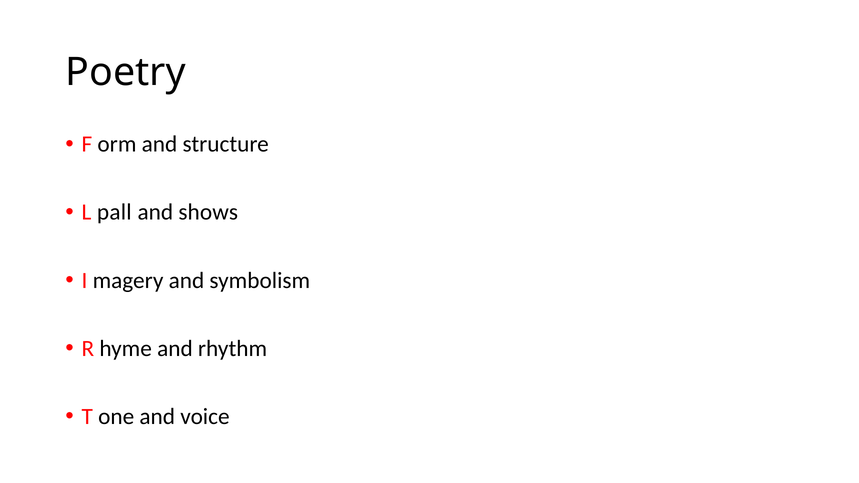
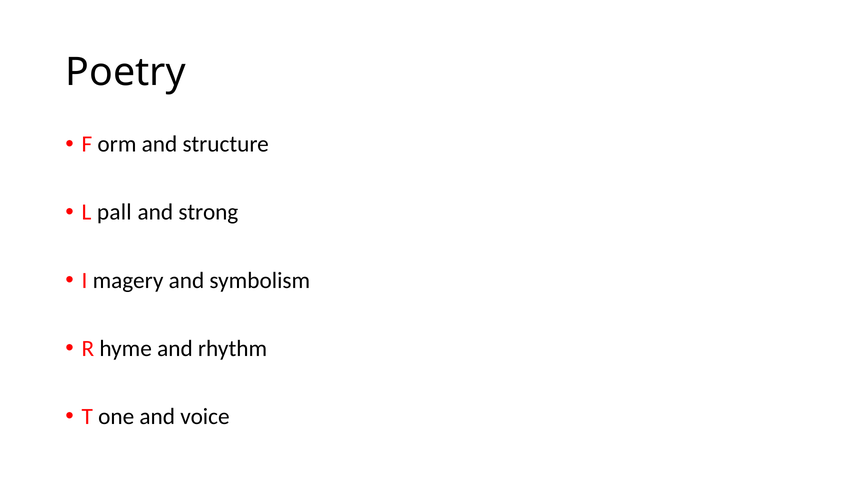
shows: shows -> strong (208, 212)
